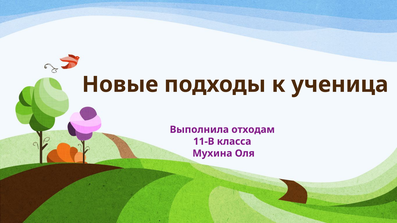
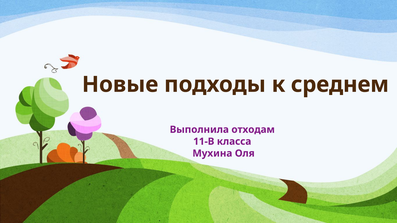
ученица: ученица -> среднем (340, 85)
